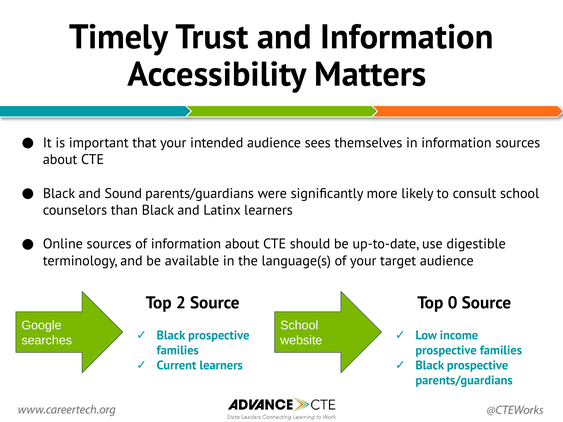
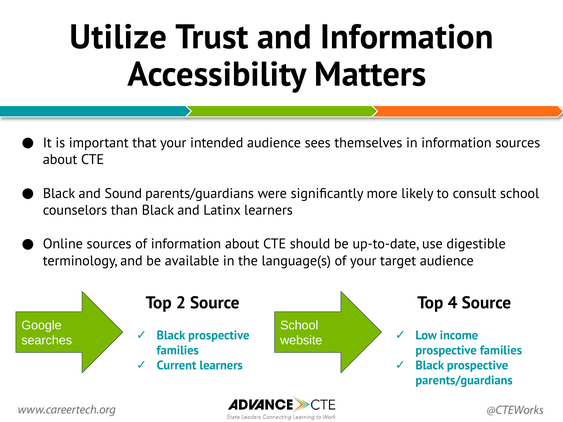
Timely: Timely -> Utilize (118, 37)
0: 0 -> 4 (453, 303)
